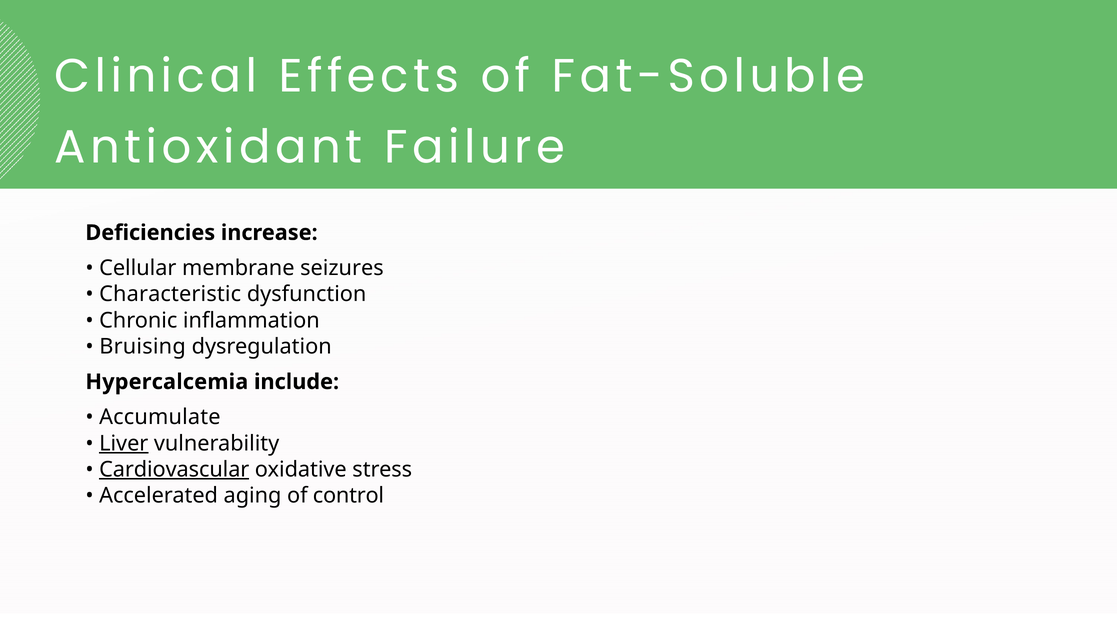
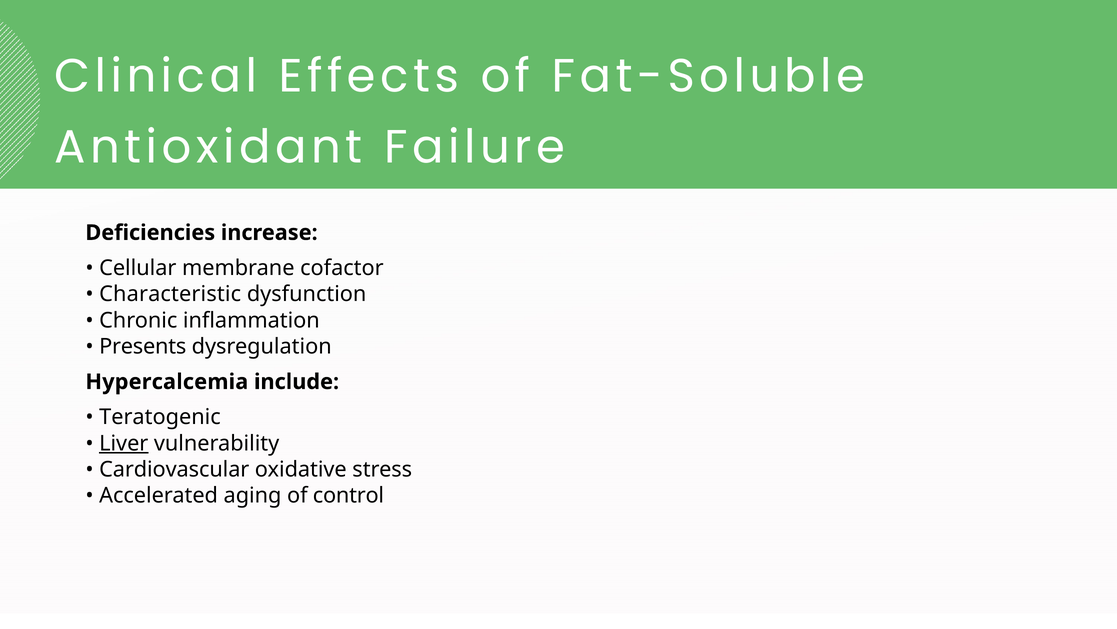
seizures: seizures -> cofactor (342, 268)
Bruising: Bruising -> Presents (143, 346)
Accumulate: Accumulate -> Teratogenic (160, 417)
Cardiovascular underline: present -> none (174, 469)
